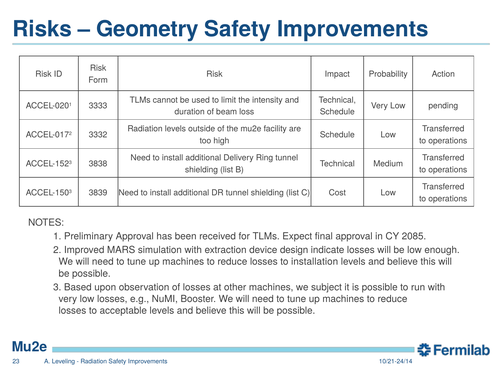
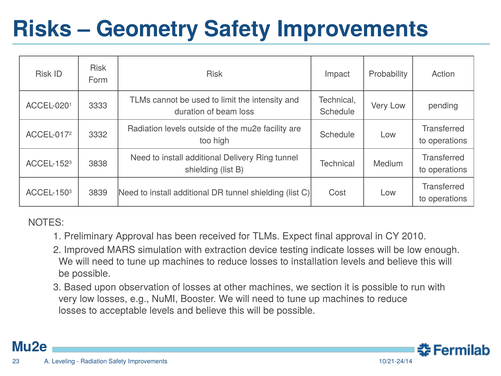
2085: 2085 -> 2010 (414, 236)
design: design -> testing (294, 250)
subject: subject -> section (326, 287)
